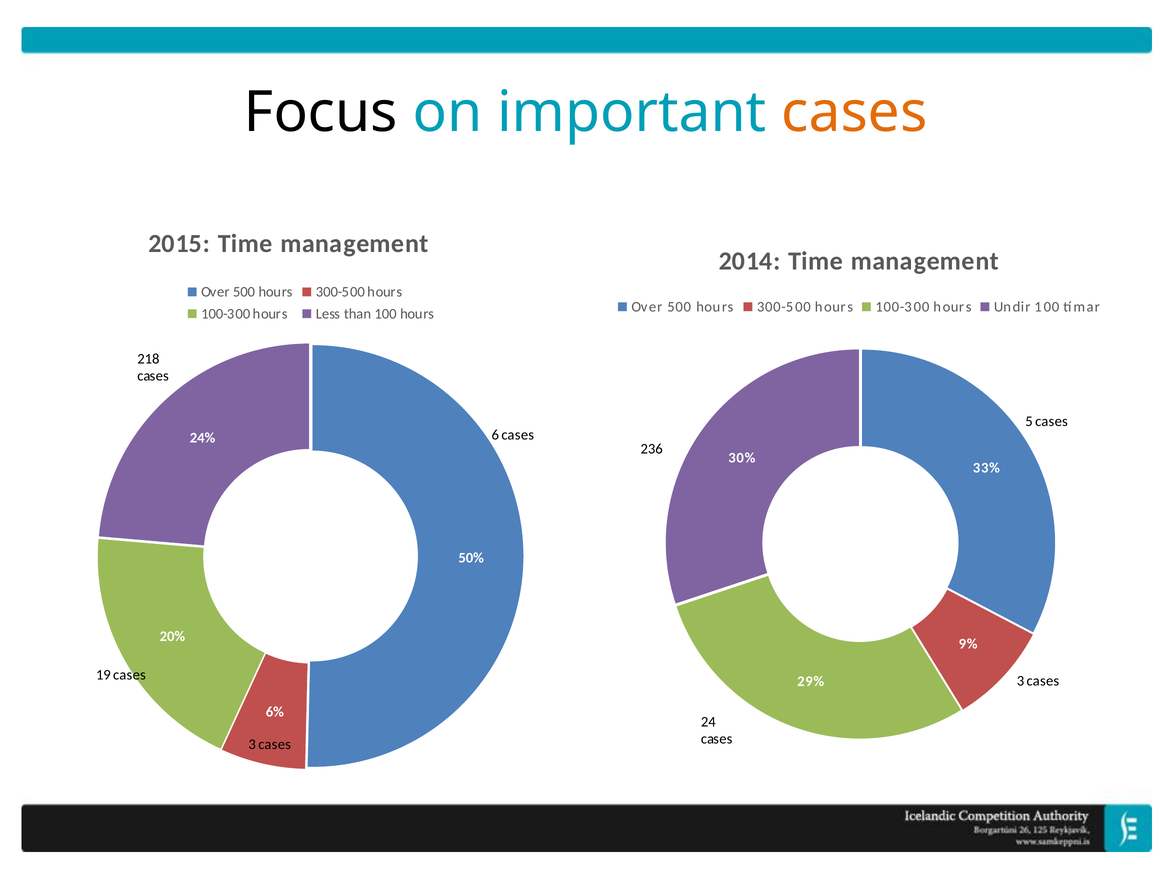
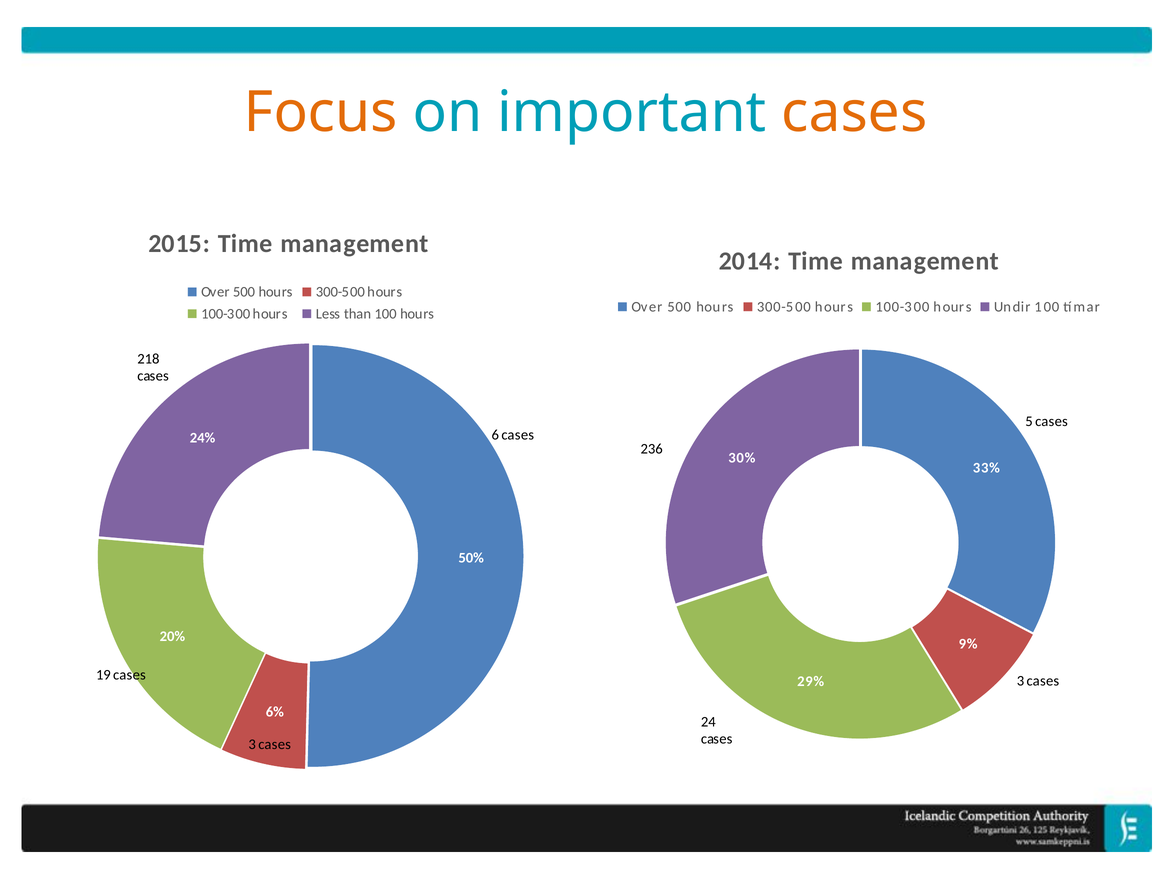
Focus colour: black -> orange (321, 112)
